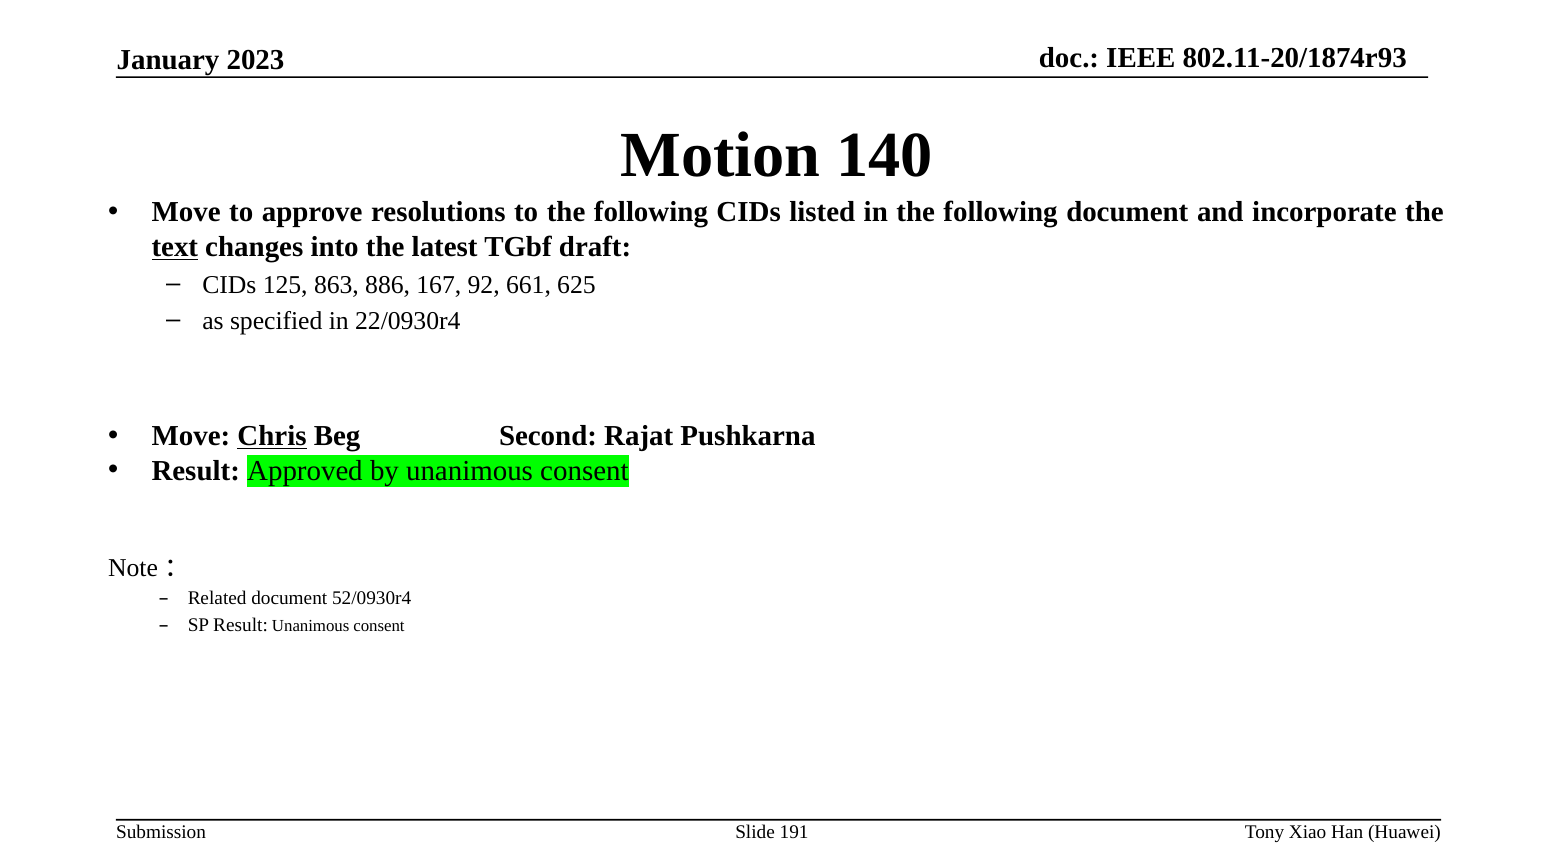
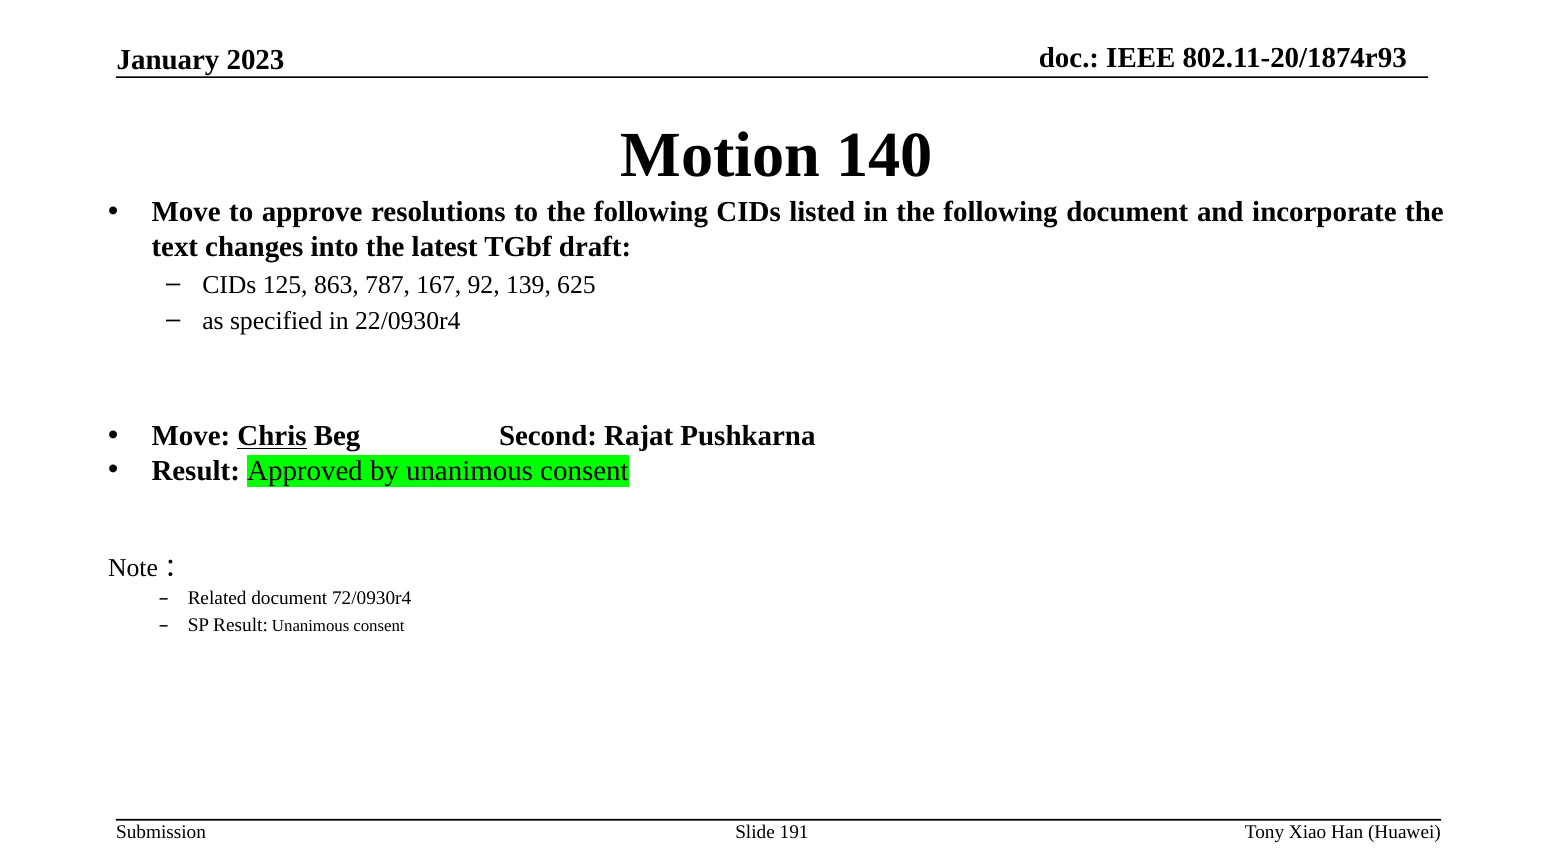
text underline: present -> none (175, 247)
886: 886 -> 787 (388, 285)
661: 661 -> 139 (528, 285)
52/0930r4: 52/0930r4 -> 72/0930r4 (372, 599)
